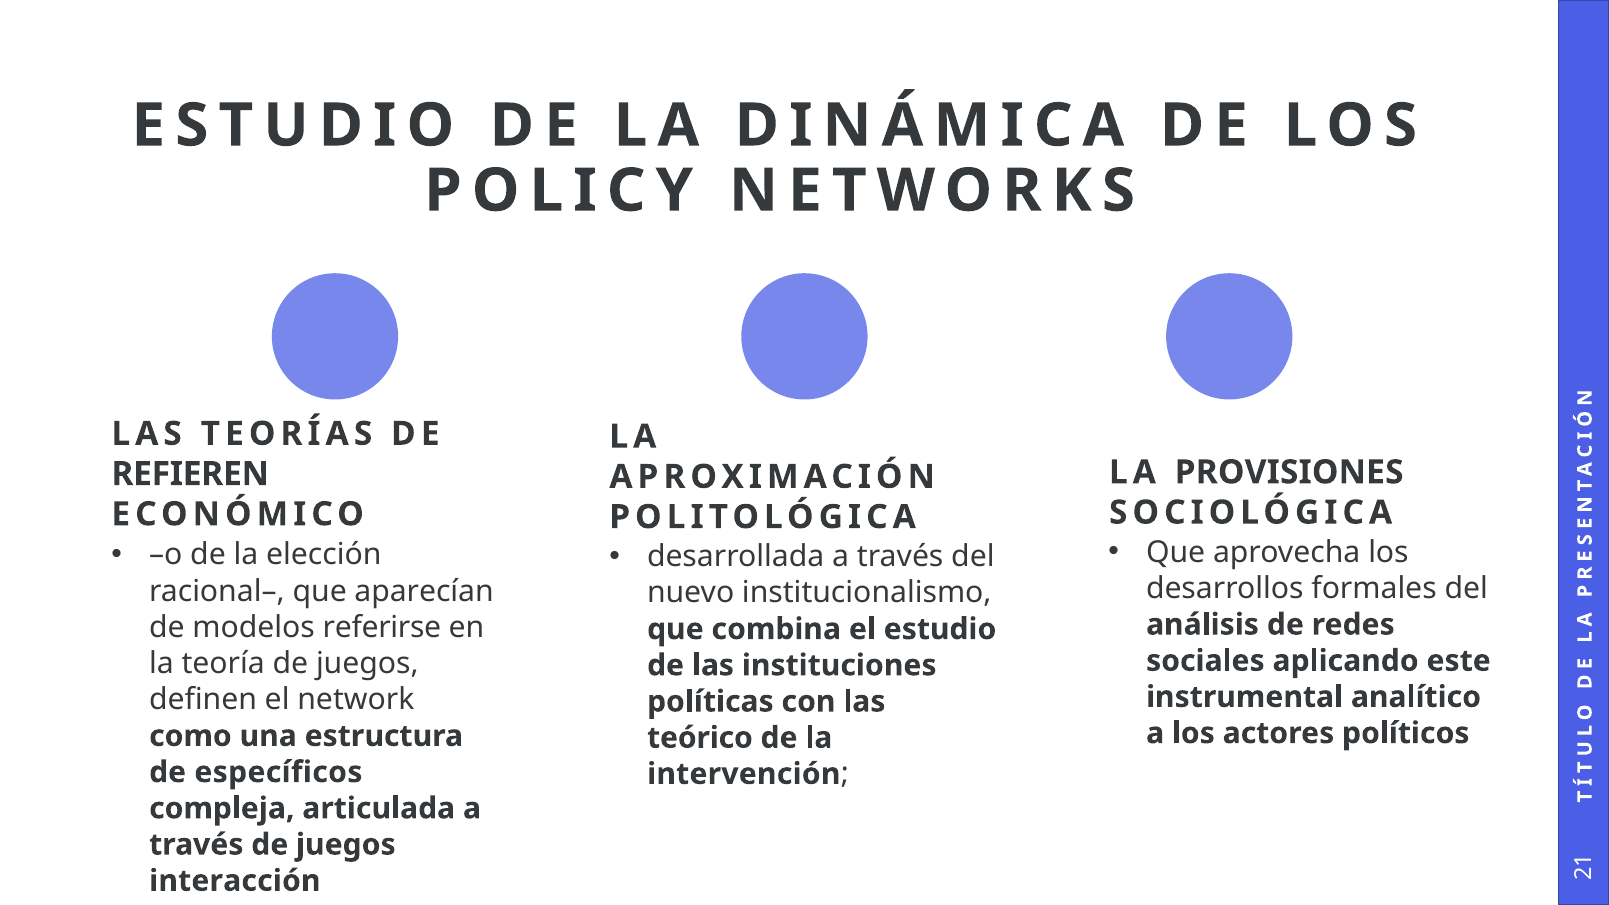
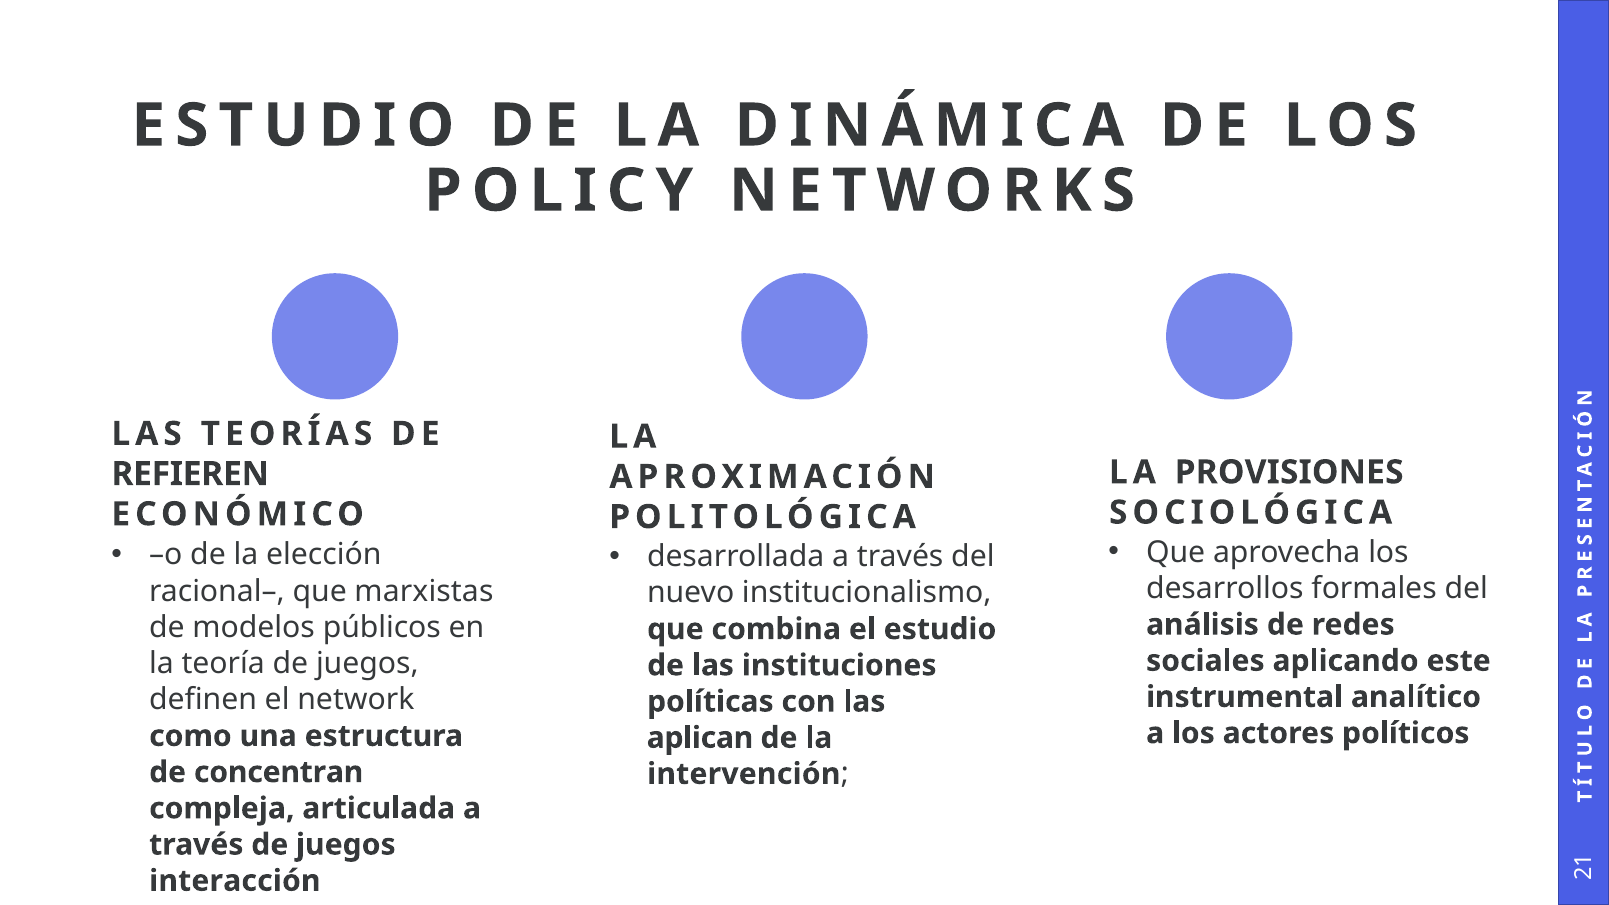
aparecían: aparecían -> marxistas (424, 591)
referirse: referirse -> públicos (382, 627)
teórico: teórico -> aplican (700, 738)
específicos: específicos -> concentran (279, 772)
